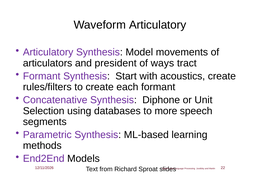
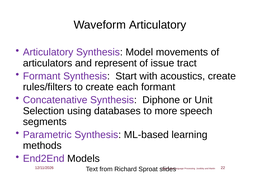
president: president -> represent (116, 63)
ways: ways -> issue (162, 63)
